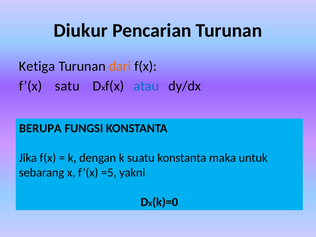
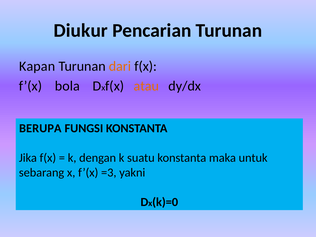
Ketiga: Ketiga -> Kapan (37, 66)
satu: satu -> bola (67, 86)
atau colour: blue -> orange (146, 86)
=5: =5 -> =3 (109, 173)
